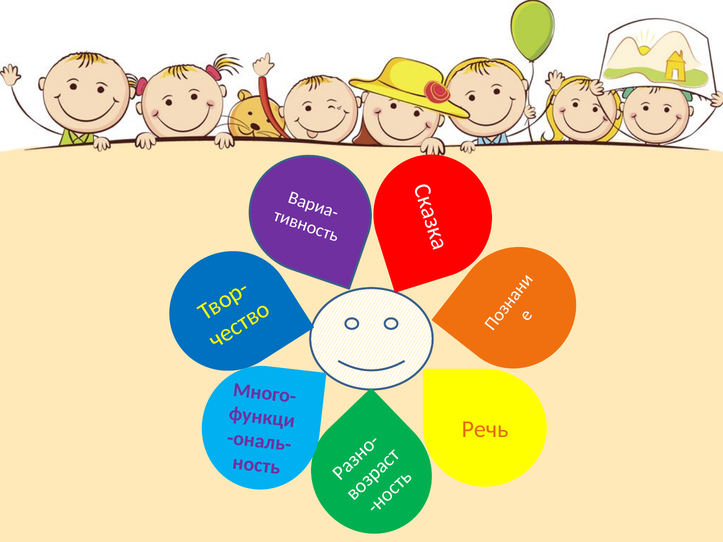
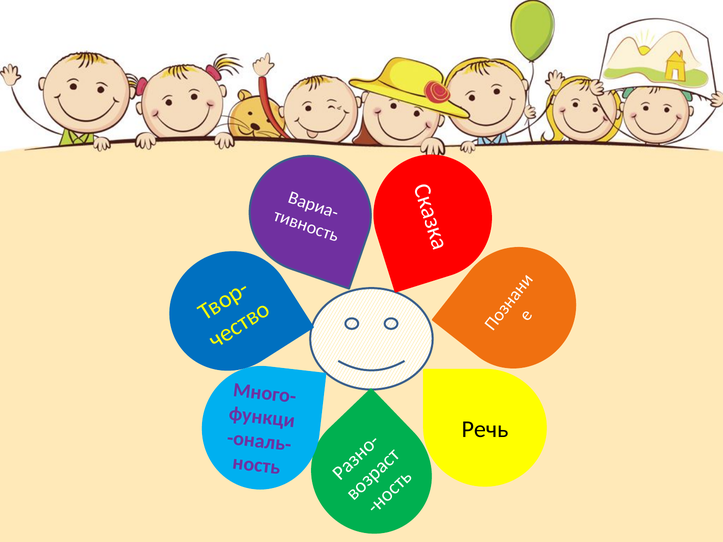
Речь colour: orange -> black (485, 430)
